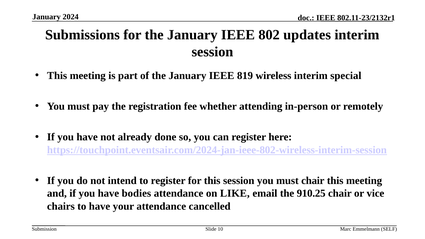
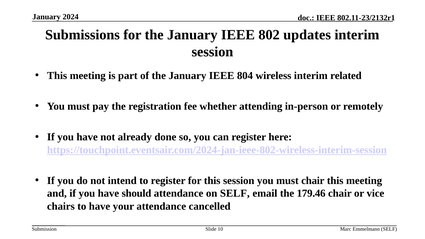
819: 819 -> 804 (245, 76)
special: special -> related (346, 76)
bodies: bodies -> should (137, 194)
on LIKE: LIKE -> SELF (235, 194)
910.25: 910.25 -> 179.46 (311, 194)
